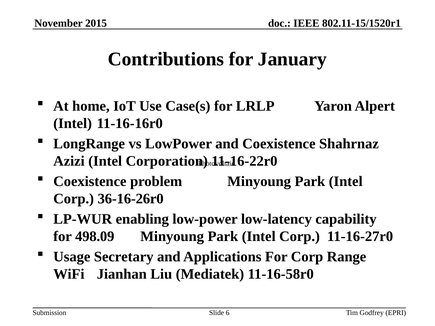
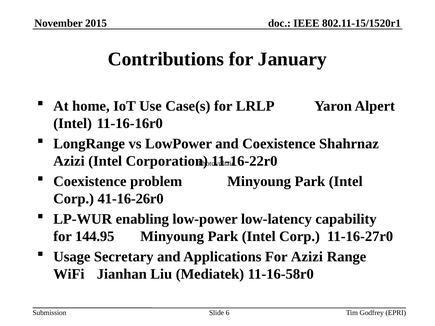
36-16-26r0: 36-16-26r0 -> 41-16-26r0 (131, 199)
498.09: 498.09 -> 144.95 (95, 237)
For Corp: Corp -> Azizi (307, 257)
